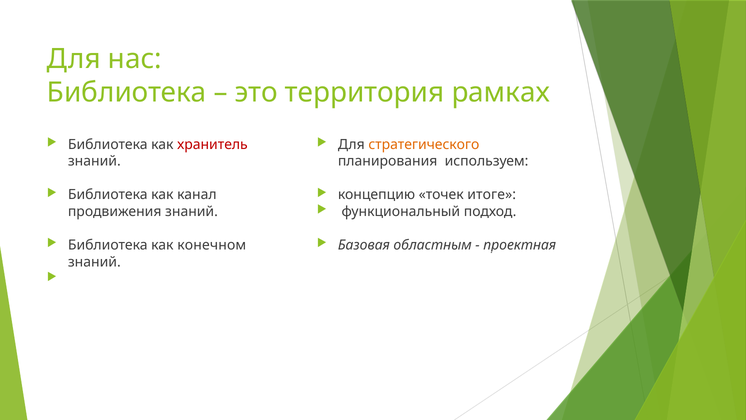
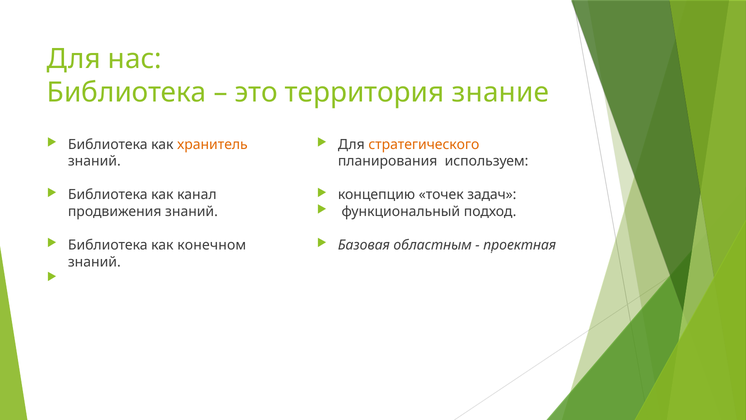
рамках: рамках -> знание (501, 92)
хранитель colour: red -> orange (212, 144)
итоге: итоге -> задач (492, 195)
